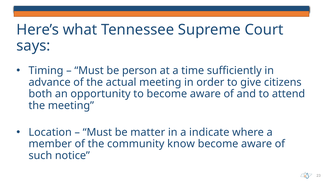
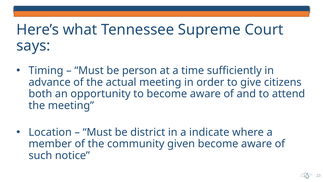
matter: matter -> district (148, 132)
know: know -> given (181, 144)
